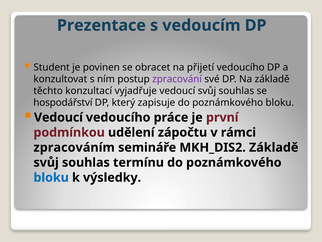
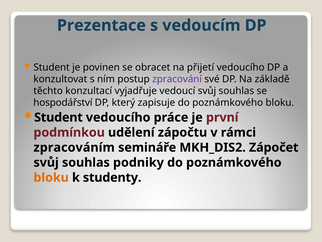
Vedoucí: Vedoucí -> Student (58, 117)
MKH_DIS2 Základě: Základě -> Zápočet (274, 147)
termínu: termínu -> podniky (138, 162)
bloku colour: blue -> orange (51, 177)
výsledky: výsledky -> studenty (112, 177)
